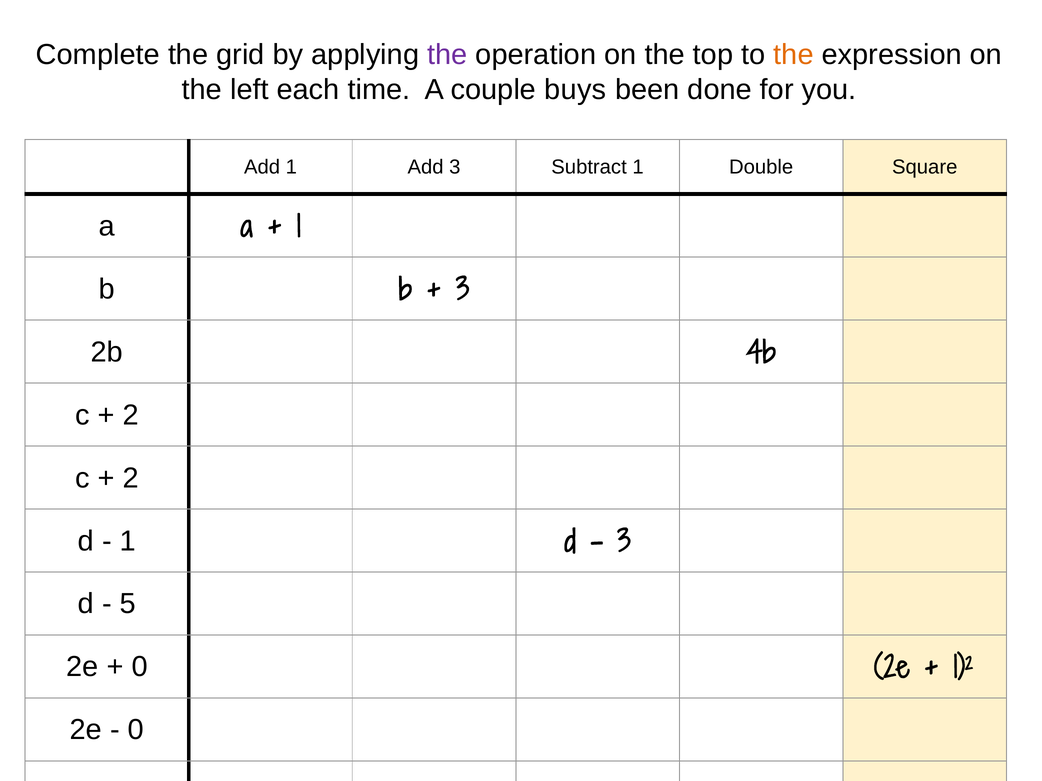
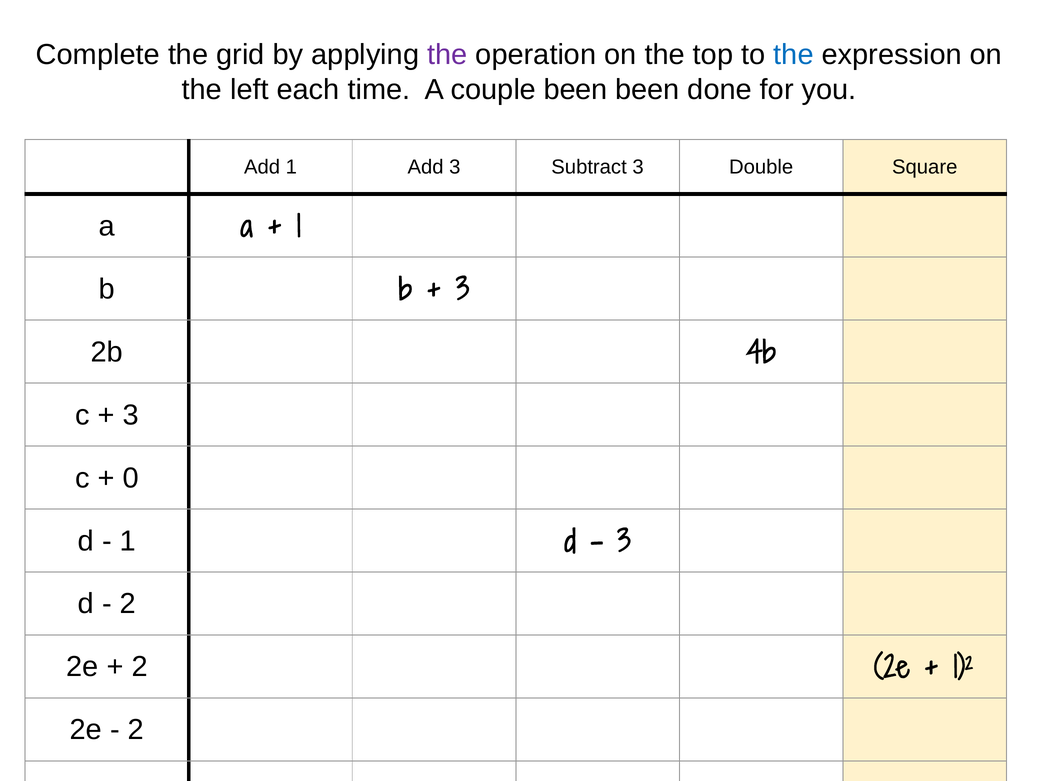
the colour: orange -> blue (794, 55)
couple buys: buys -> been (576, 90)
Subtract 1: 1 -> 3 (638, 167)
2: 2 -> 3 (131, 415)
2: 2 -> 0 (131, 478)
5: 5 -> 2 (128, 604)
0: 0 -> 2 (140, 667)
0: 0 -> 2 (136, 730)
